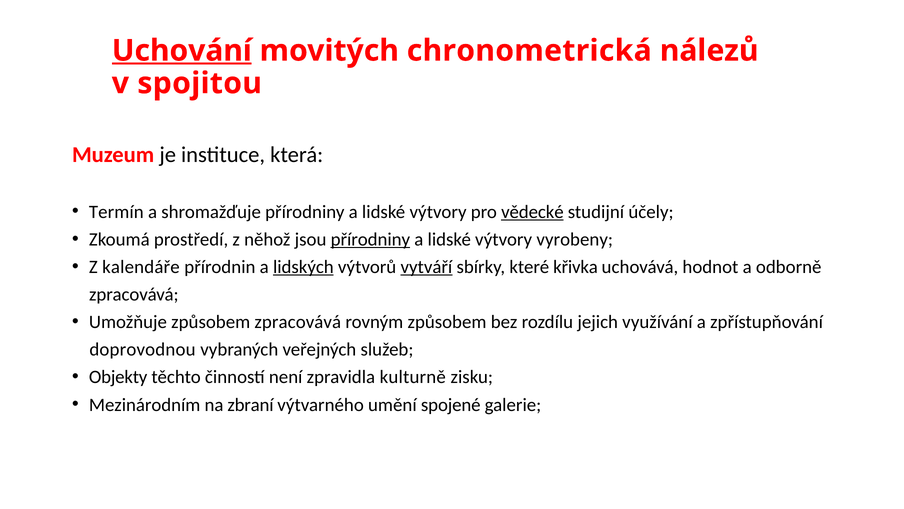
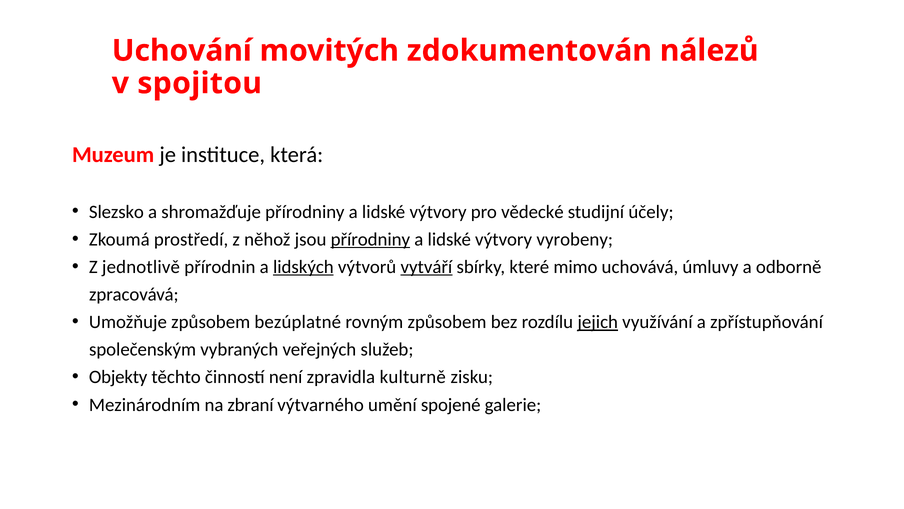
Uchování underline: present -> none (182, 51)
chronometrická: chronometrická -> zdokumentován (529, 51)
Termín: Termín -> Slezsko (116, 212)
vědecké underline: present -> none (532, 212)
kalendáře: kalendáře -> jednotlivě (141, 267)
křivka: křivka -> mimo (575, 267)
hodnot: hodnot -> úmluvy (710, 267)
způsobem zpracovává: zpracovává -> bezúplatné (298, 322)
jejich underline: none -> present (598, 322)
doprovodnou: doprovodnou -> společenským (143, 349)
